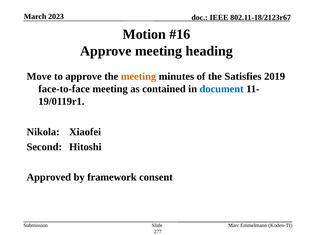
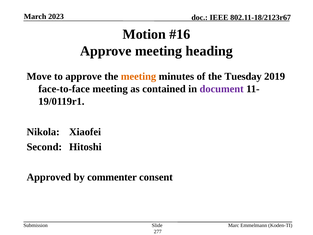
Satisfies: Satisfies -> Tuesday (243, 76)
document colour: blue -> purple (222, 89)
framework: framework -> commenter (112, 177)
